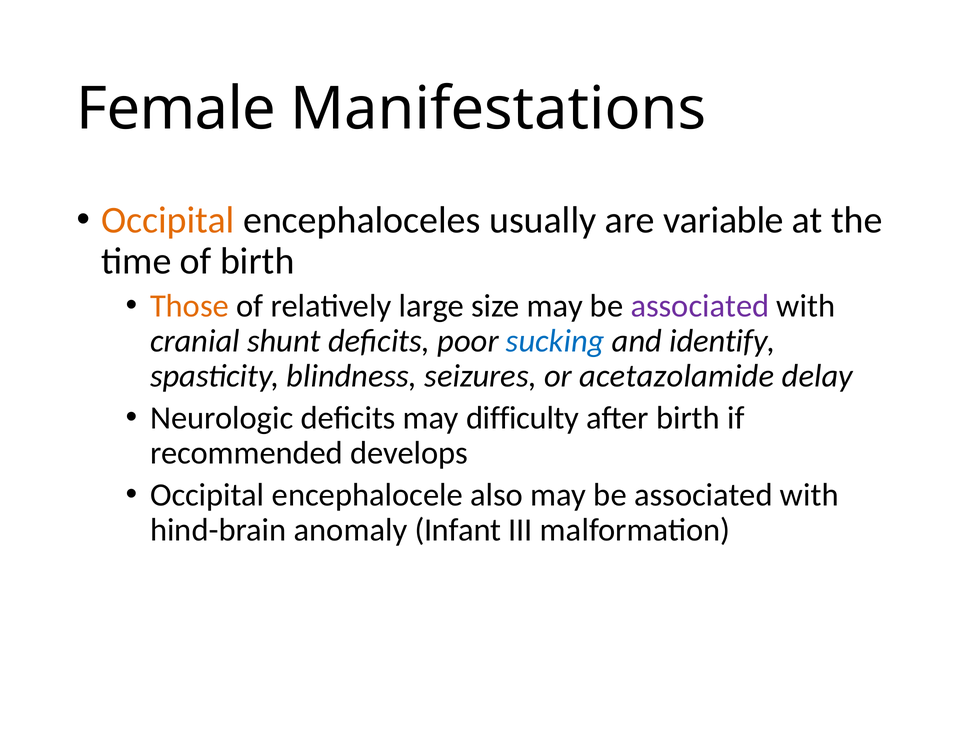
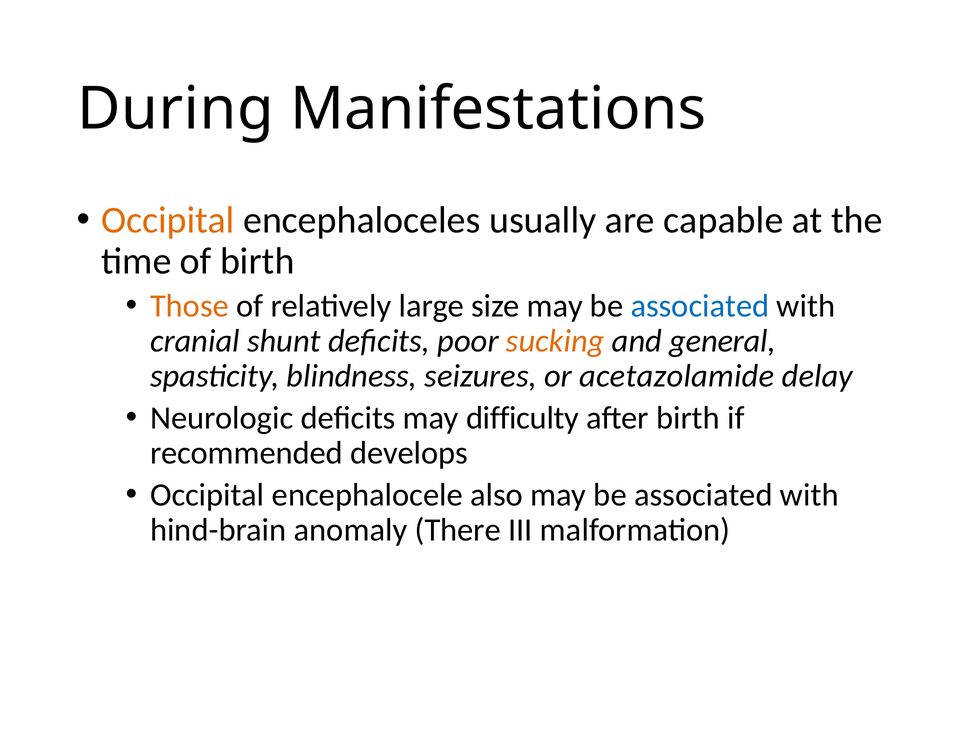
Female: Female -> During (176, 109)
variable: variable -> capable (723, 220)
associated colour: purple -> blue (700, 306)
sucking colour: blue -> orange (555, 341)
identify: identify -> general (722, 341)
Infant: Infant -> There (458, 530)
